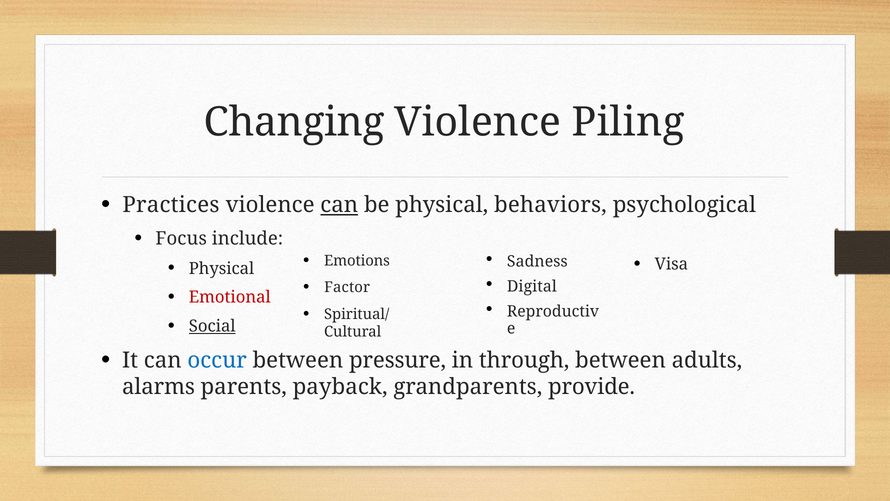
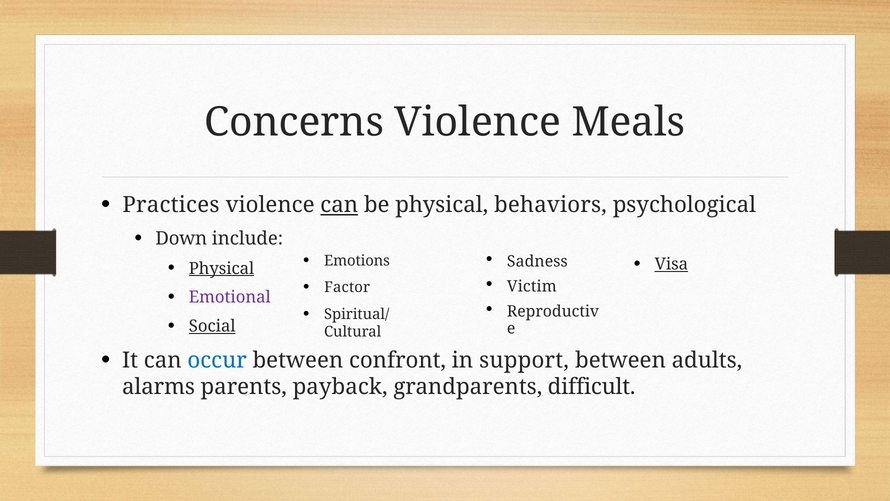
Changing: Changing -> Concerns (294, 122)
Piling: Piling -> Meals (628, 122)
Focus: Focus -> Down (181, 238)
Visa underline: none -> present (671, 264)
Physical underline: none -> present (222, 268)
Digital: Digital -> Victim (532, 286)
Emotional colour: red -> purple (230, 297)
pressure: pressure -> confront (398, 360)
through: through -> support (524, 360)
provide: provide -> difficult (592, 387)
